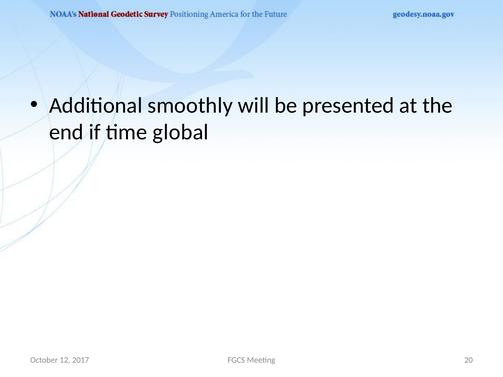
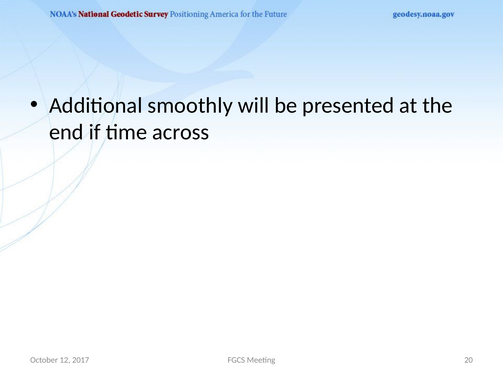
global: global -> across (181, 132)
